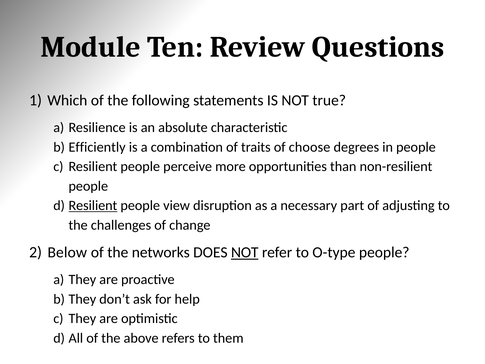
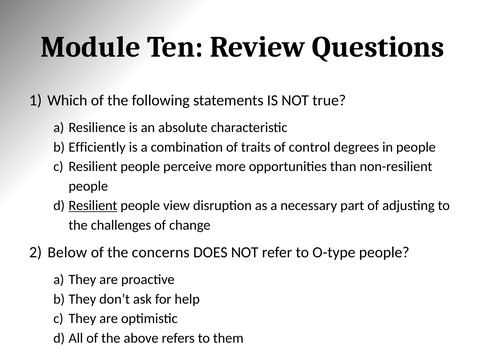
choose: choose -> control (310, 147)
networks: networks -> concerns (161, 252)
NOT underline: present -> none (245, 252)
